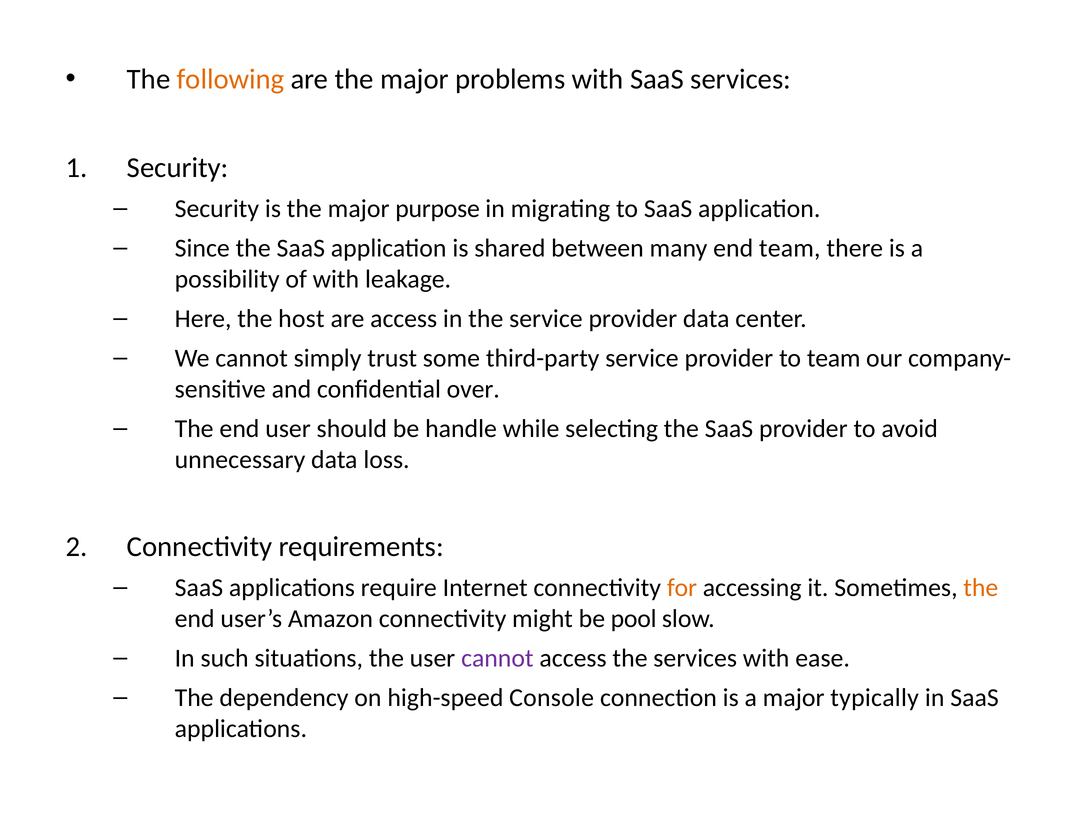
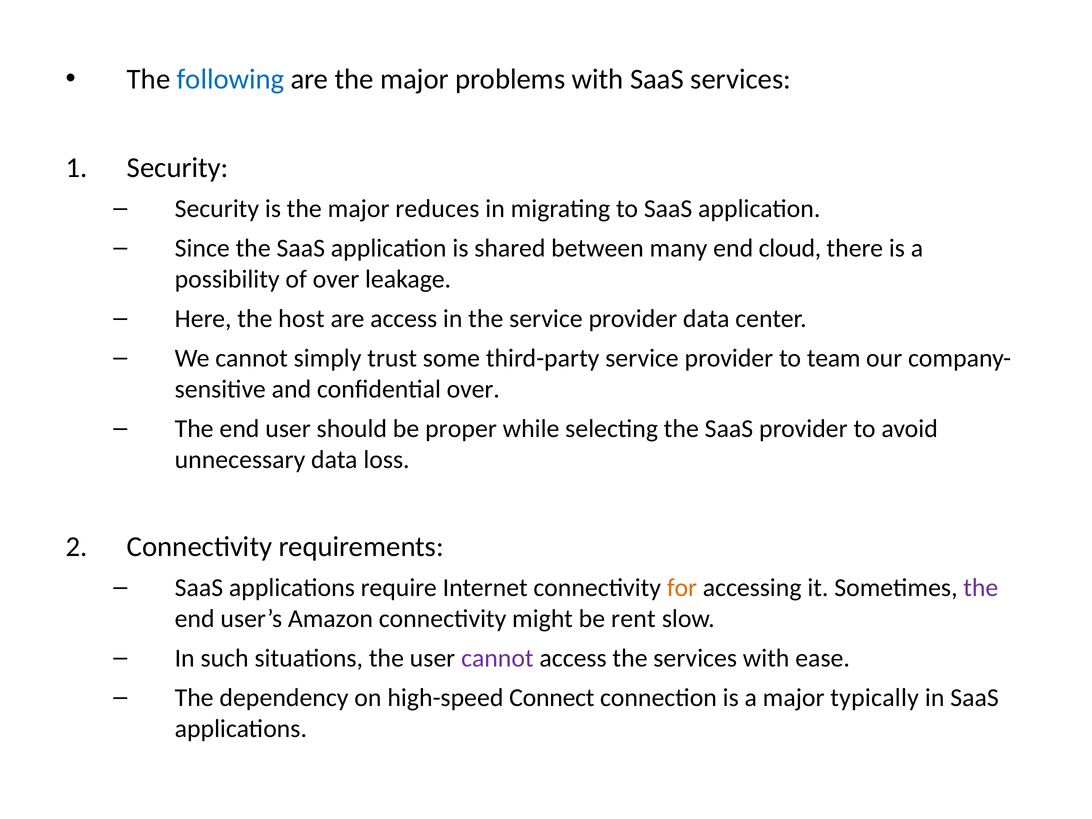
following colour: orange -> blue (230, 79)
purpose: purpose -> reduces (437, 209)
end team: team -> cloud (790, 248)
of with: with -> over (336, 279)
handle: handle -> proper (461, 429)
the colour: orange -> purple (981, 588)
pool: pool -> rent (633, 619)
Console: Console -> Connect (552, 698)
